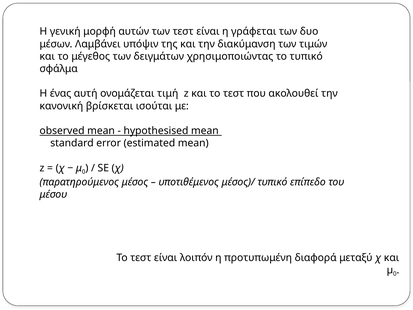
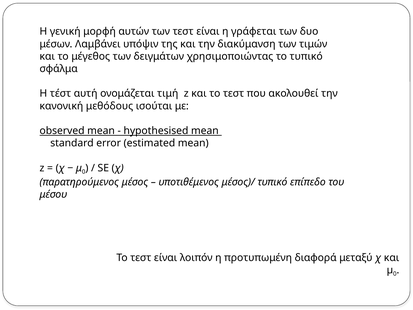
ένας: ένας -> τέστ (61, 93)
βρίσκεται: βρίσκεται -> μεθόδους (110, 106)
